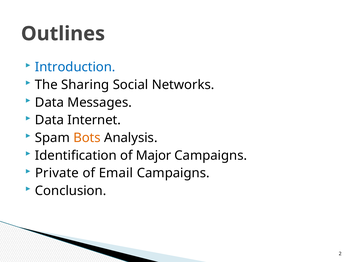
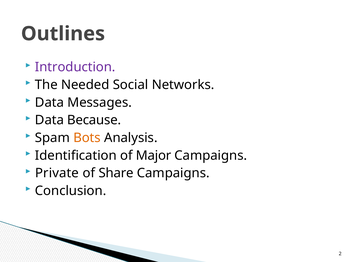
Introduction colour: blue -> purple (75, 67)
Sharing: Sharing -> Needed (85, 85)
Internet: Internet -> Because (94, 120)
Email: Email -> Share (116, 173)
